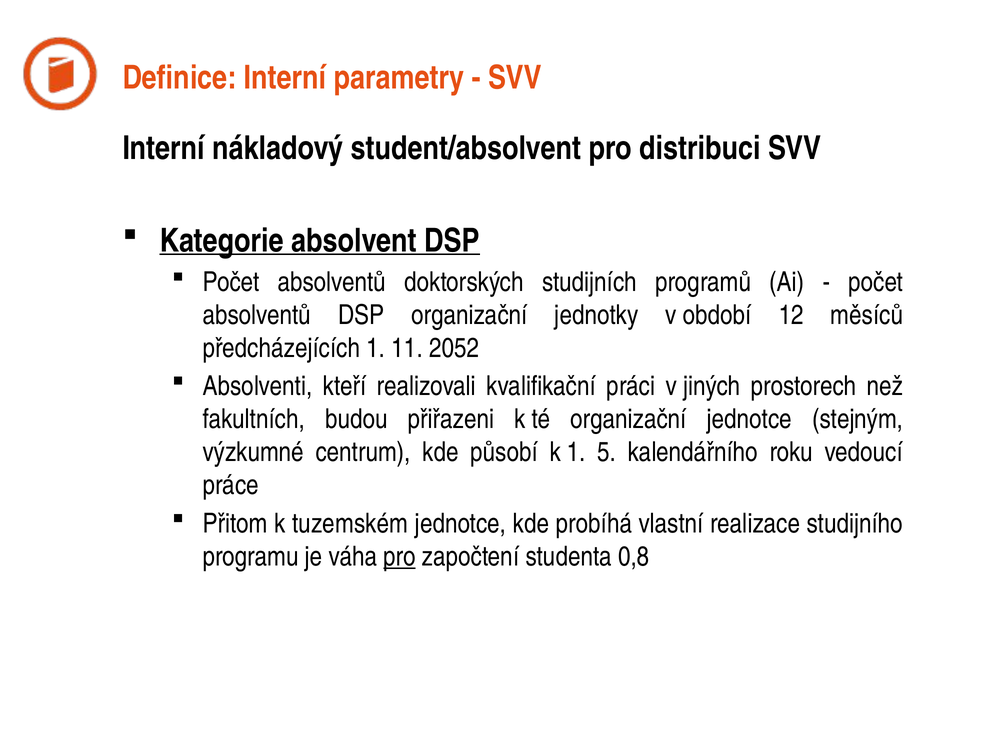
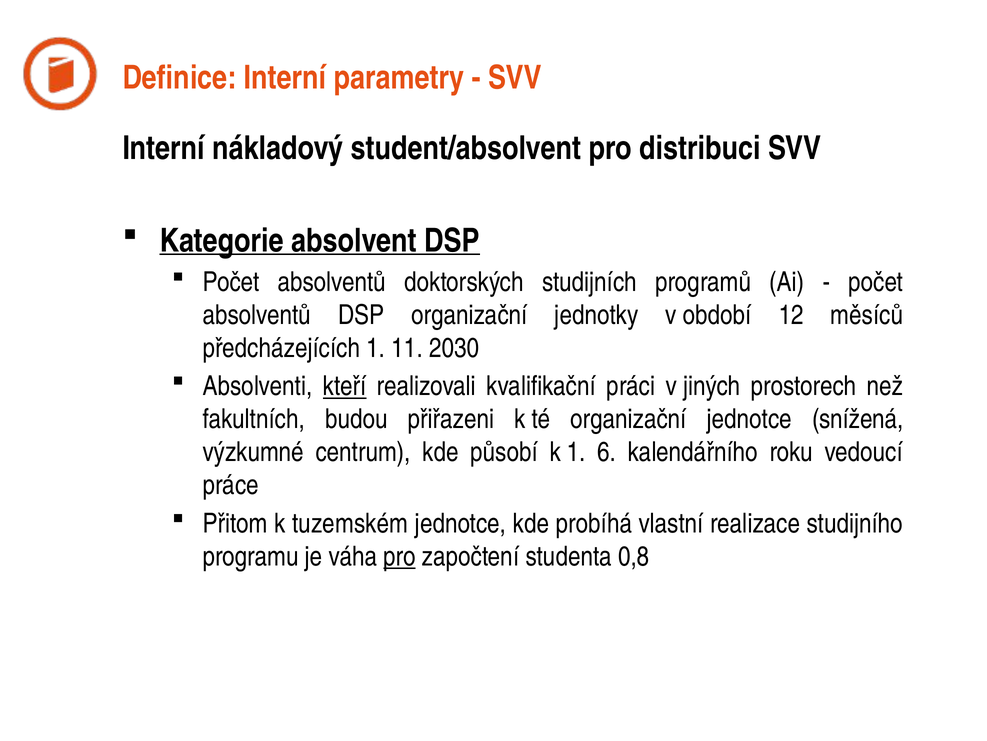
2052: 2052 -> 2030 (454, 348)
kteří underline: none -> present (345, 386)
stejným: stejným -> snížená (858, 419)
5: 5 -> 6 (607, 452)
